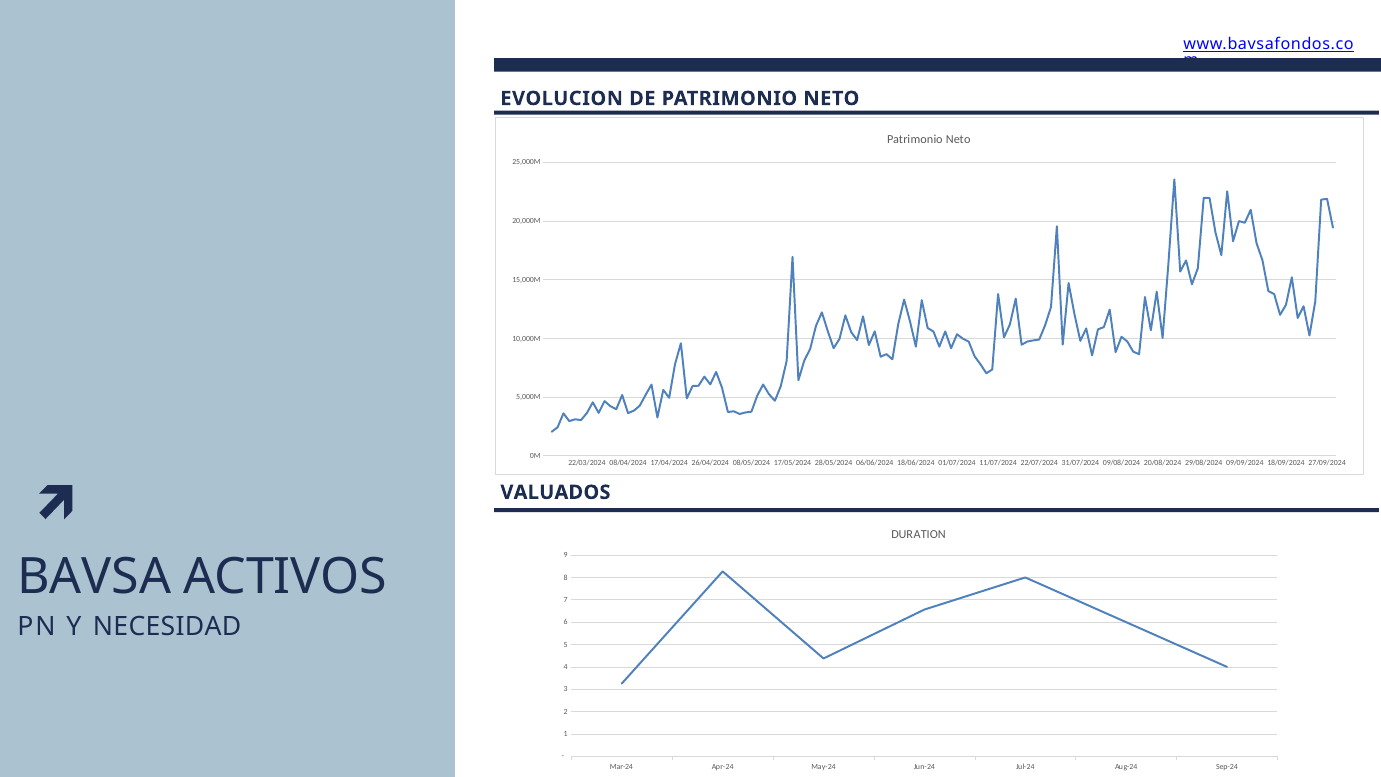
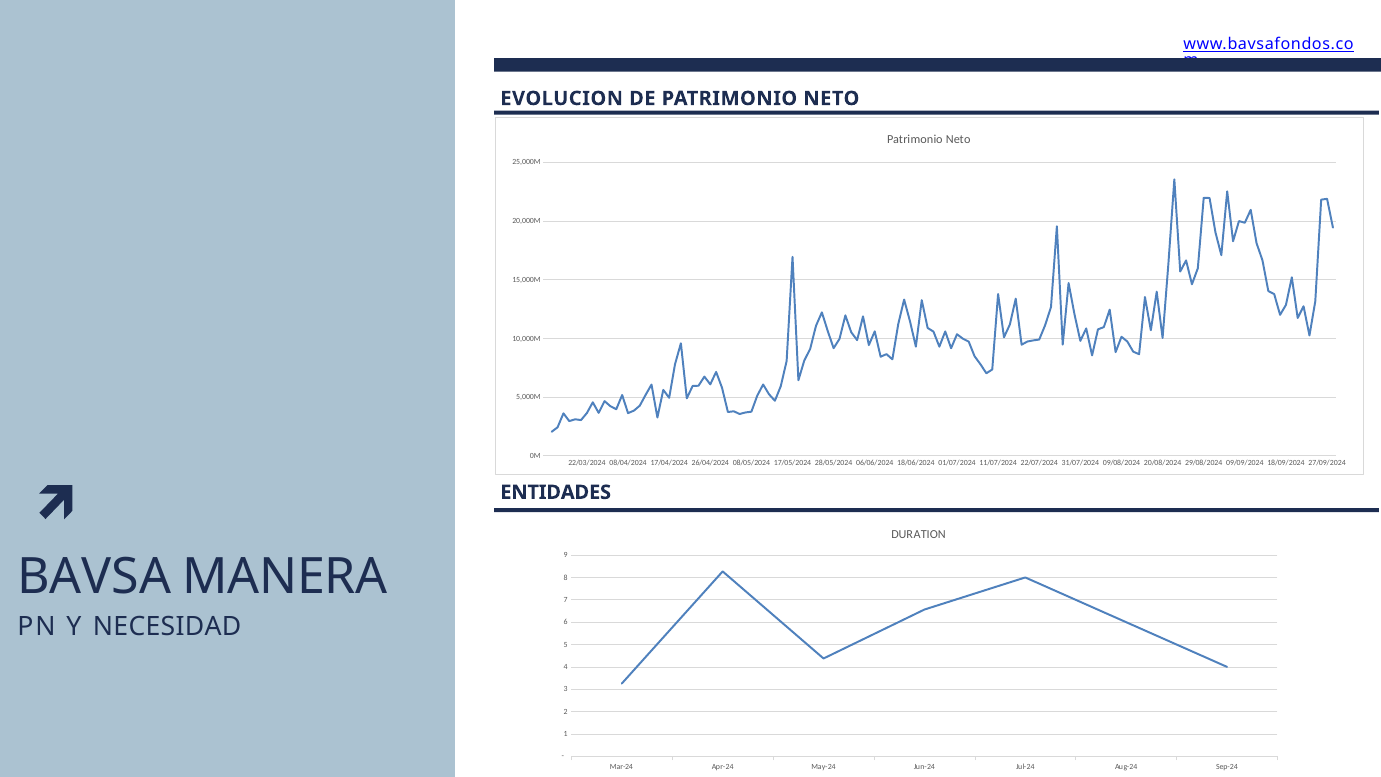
VALUADOS: VALUADOS -> ENTIDADES (556, 492)
ACTIVOS: ACTIVOS -> MANERA (285, 577)
